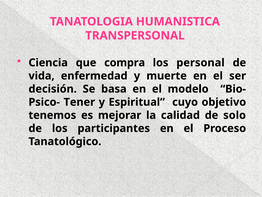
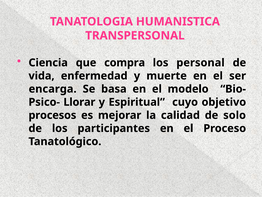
decisión: decisión -> encarga (53, 89)
Tener: Tener -> Llorar (79, 102)
tenemos: tenemos -> procesos (52, 115)
